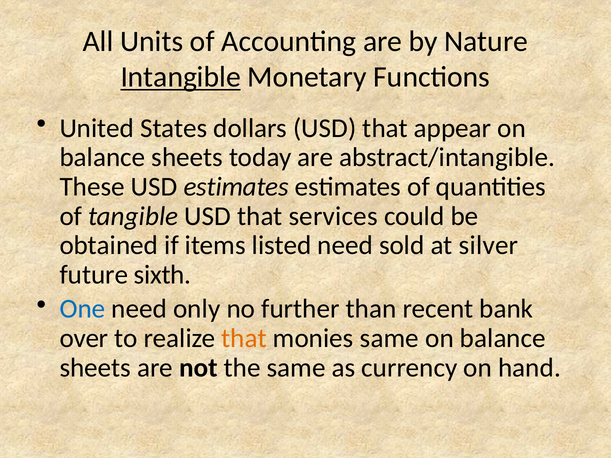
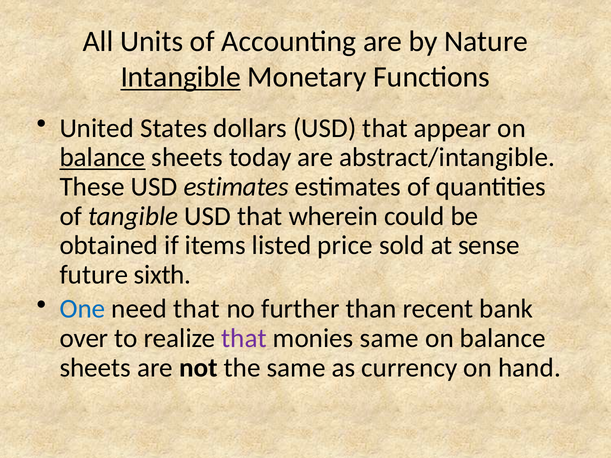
balance underline: none -> present (102, 158)
services: services -> wherein (333, 216)
listed need: need -> price (345, 246)
silver: silver -> sense (489, 246)
need only: only -> that (197, 309)
that colour: orange -> purple (244, 338)
